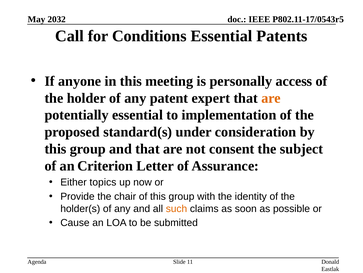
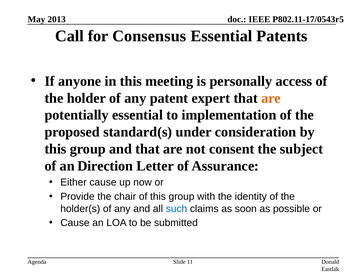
2032: 2032 -> 2013 (57, 19)
Conditions: Conditions -> Consensus (149, 36)
Criterion: Criterion -> Direction (105, 166)
Either topics: topics -> cause (103, 182)
such colour: orange -> blue (176, 208)
